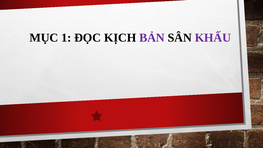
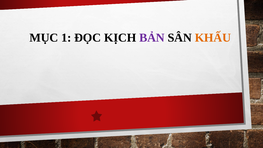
KHẤU colour: purple -> orange (213, 38)
